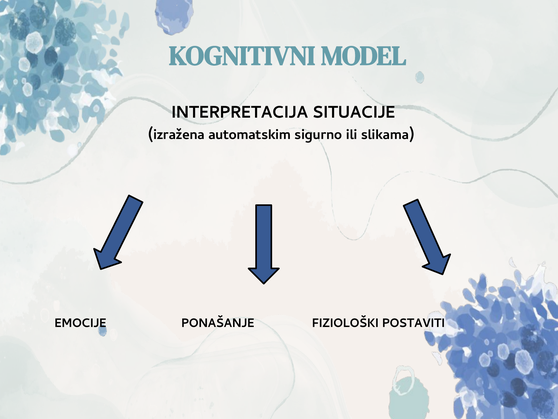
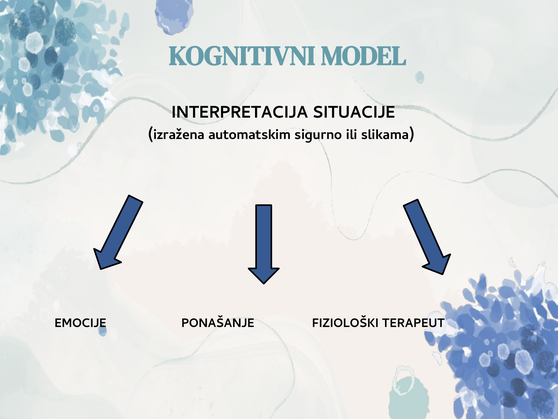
POSTAVITI: POSTAVITI -> TERAPEUT (413, 323)
